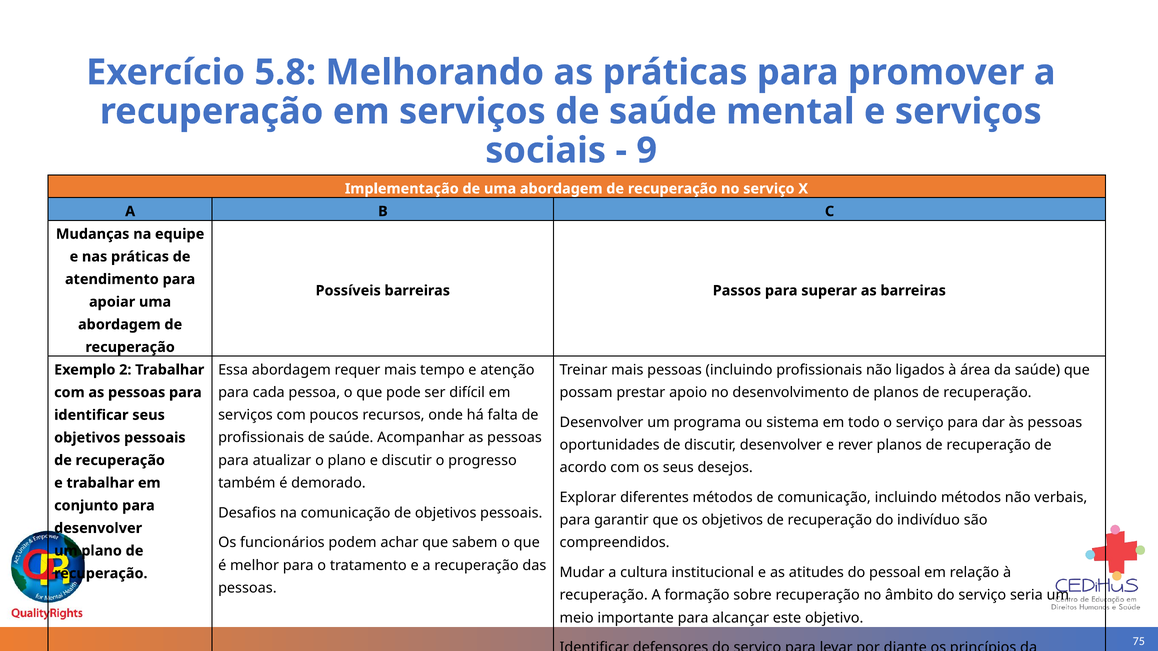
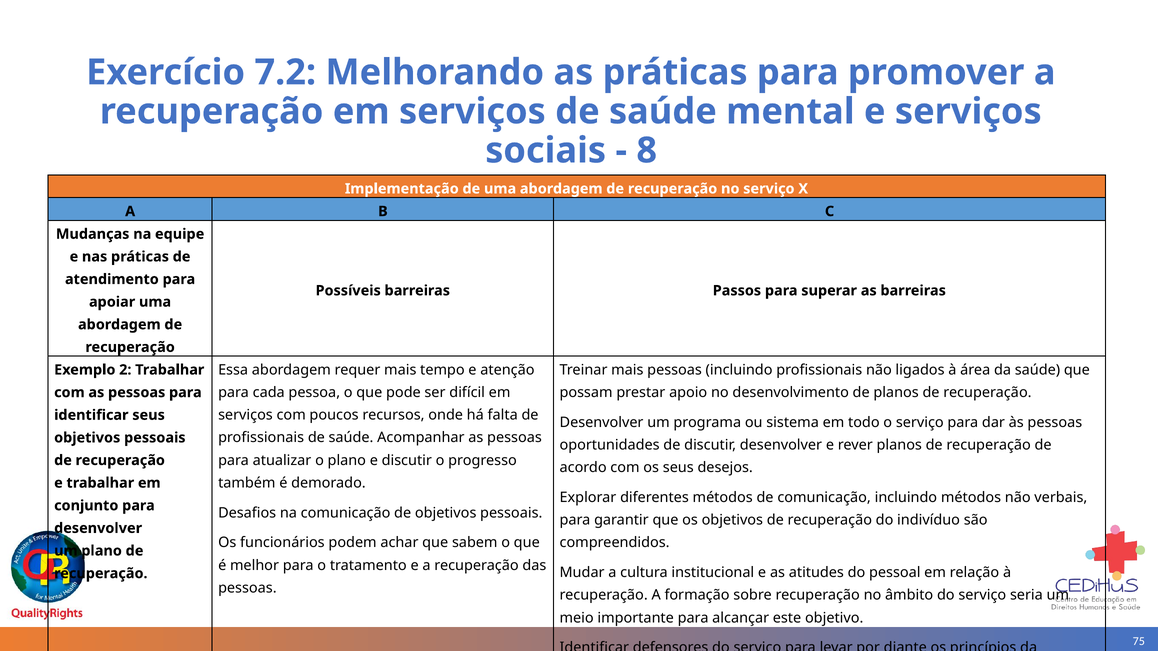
5.8: 5.8 -> 7.2 (285, 72)
9: 9 -> 8 (647, 151)
